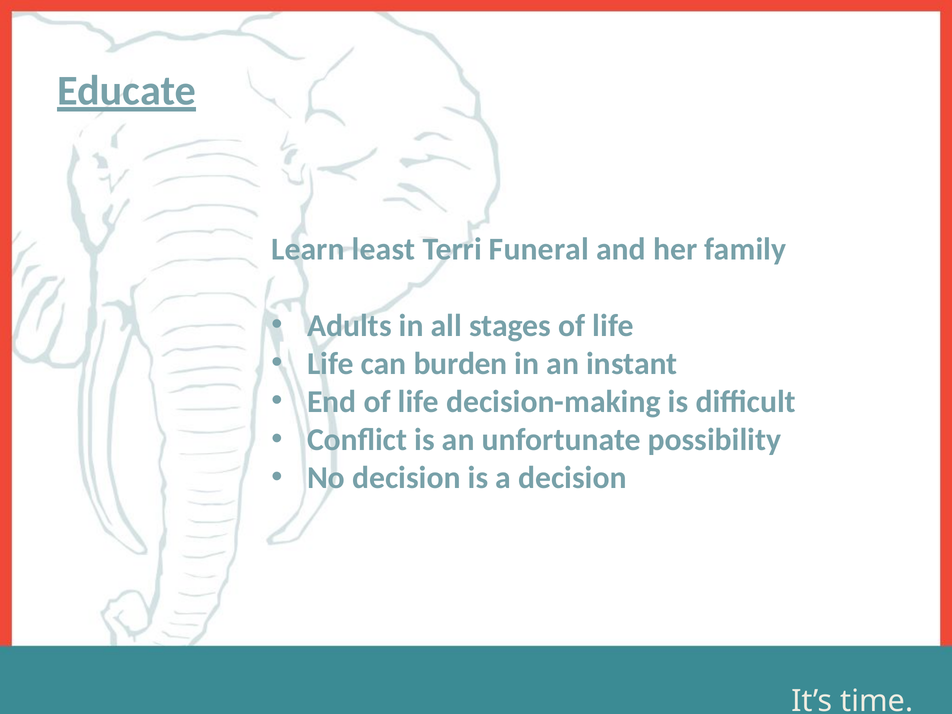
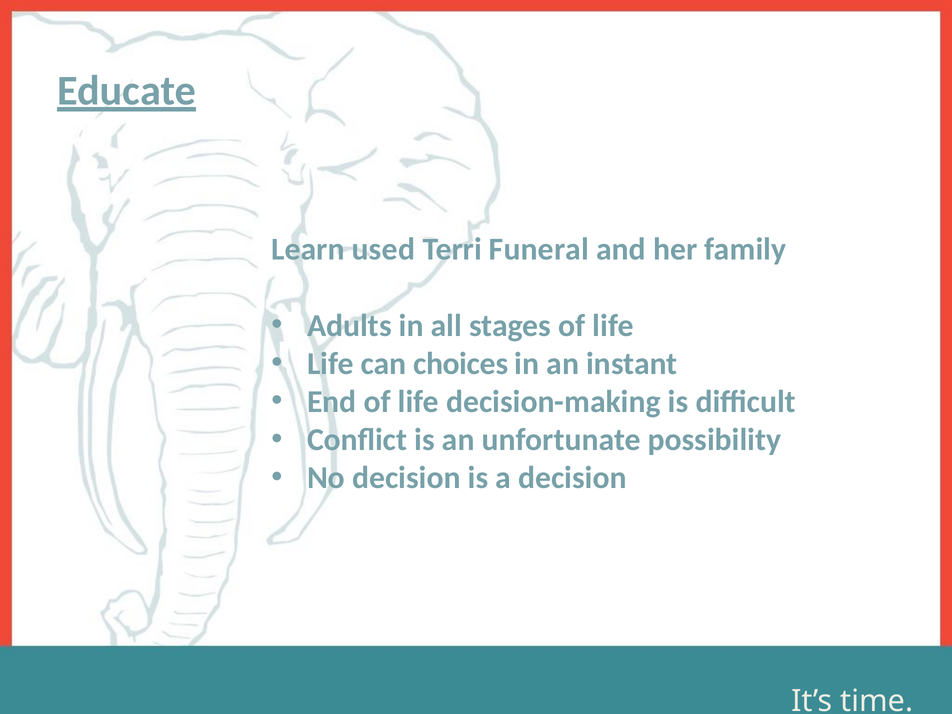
least: least -> used (383, 249)
burden: burden -> choices (461, 364)
